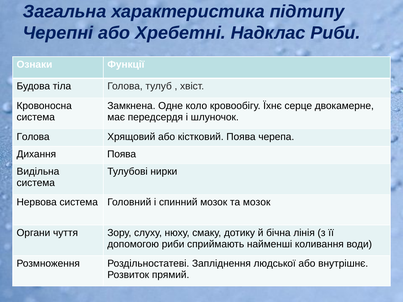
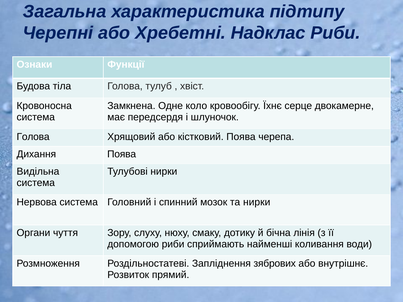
та мозок: мозок -> нирки (257, 202)
людської: людської -> зябрових (275, 264)
